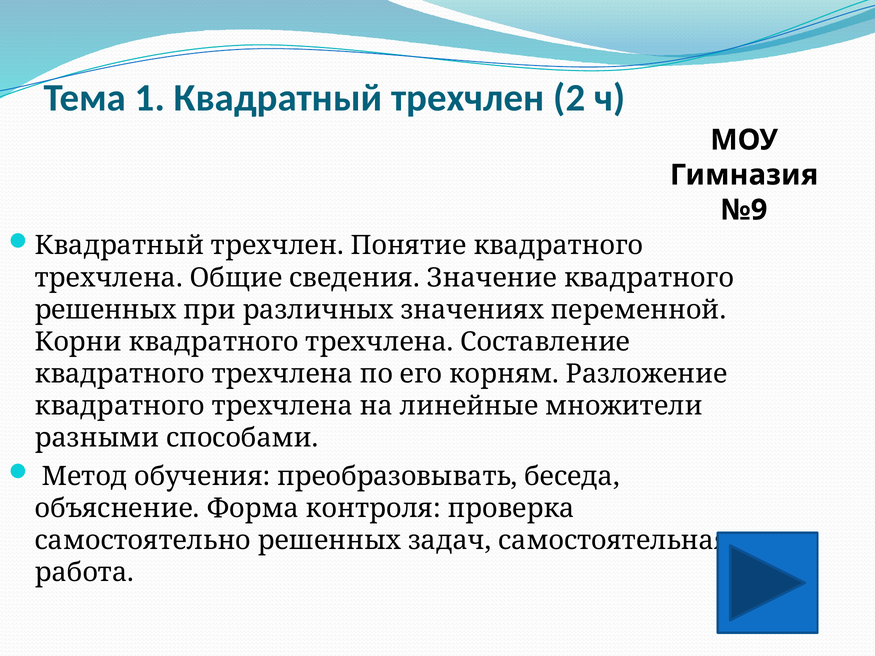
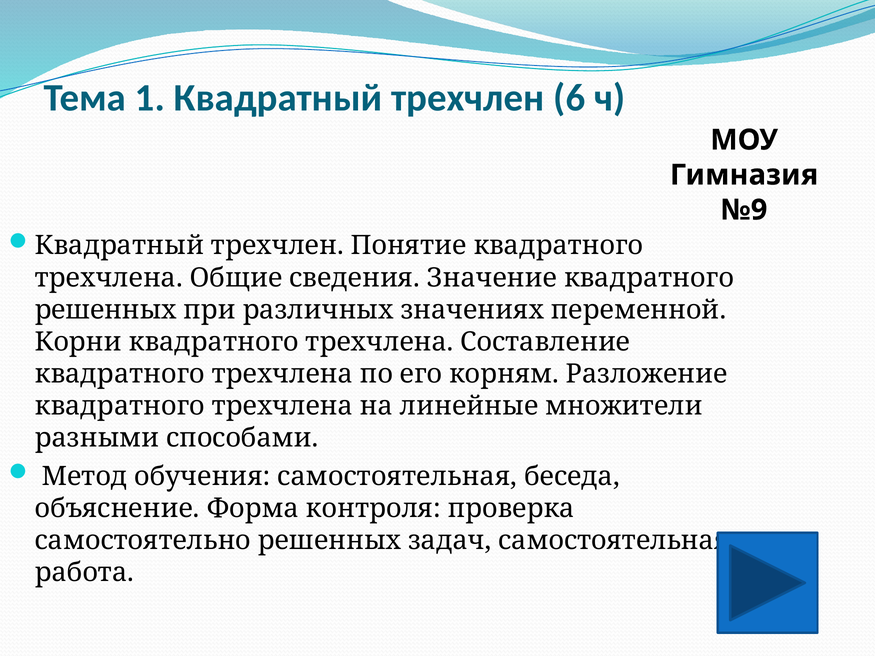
2: 2 -> 6 (569, 98)
обучения преобразовывать: преобразовывать -> самостоятельная (397, 477)
